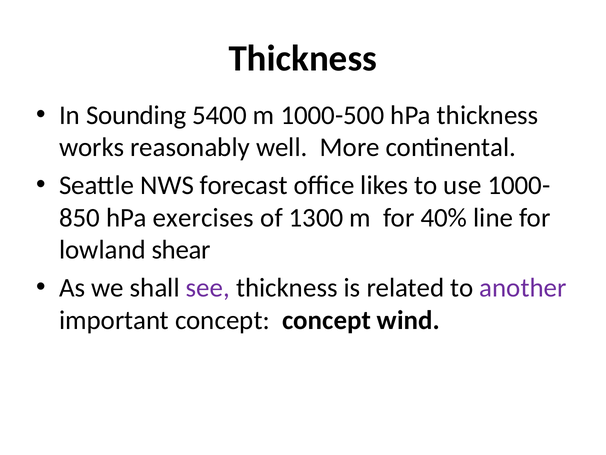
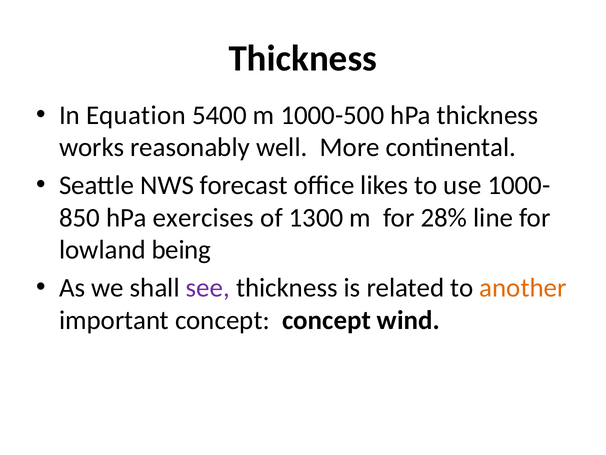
Sounding: Sounding -> Equation (136, 115)
40%: 40% -> 28% (444, 217)
shear: shear -> being (181, 250)
another colour: purple -> orange (523, 287)
